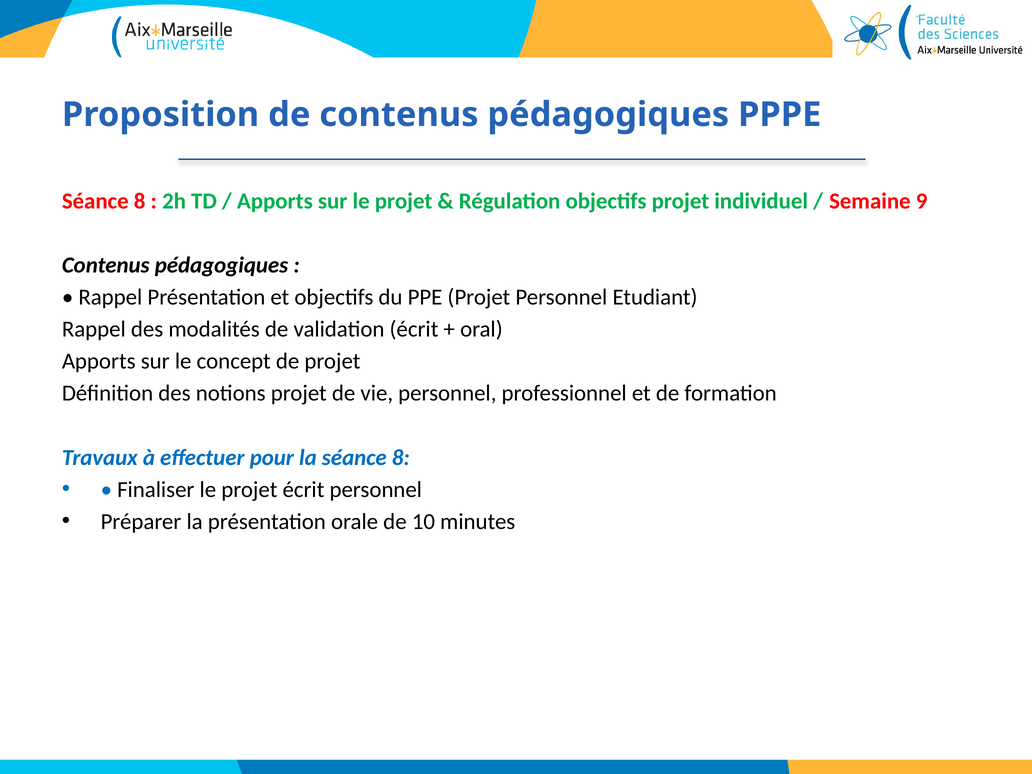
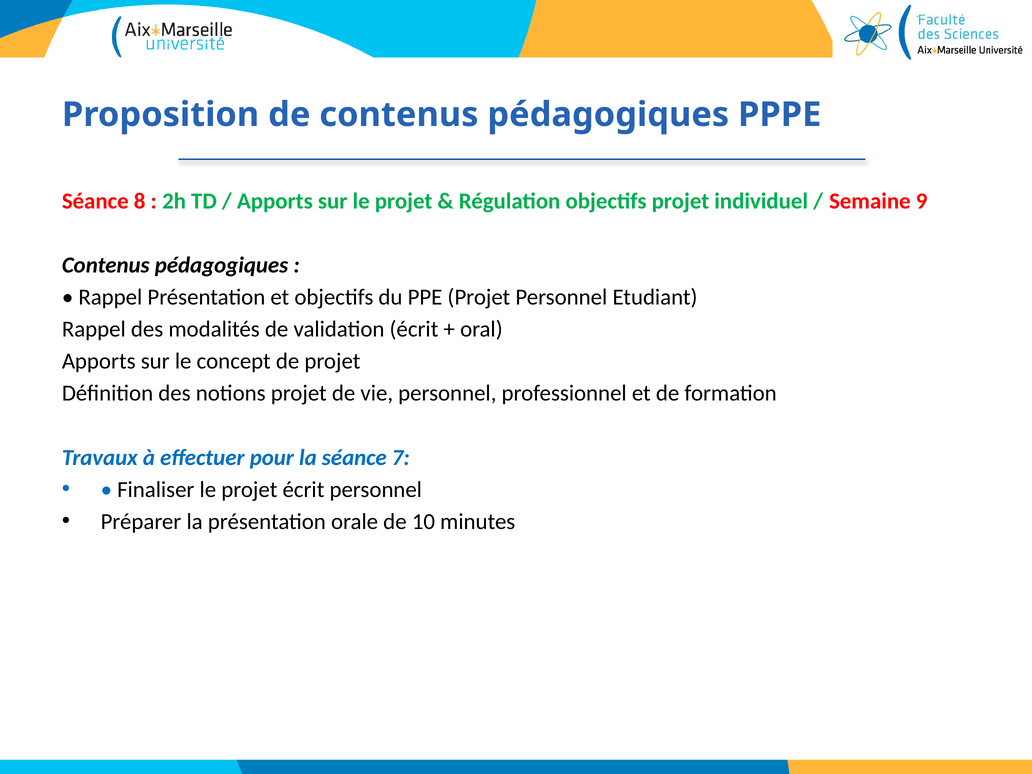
la séance 8: 8 -> 7 (401, 458)
